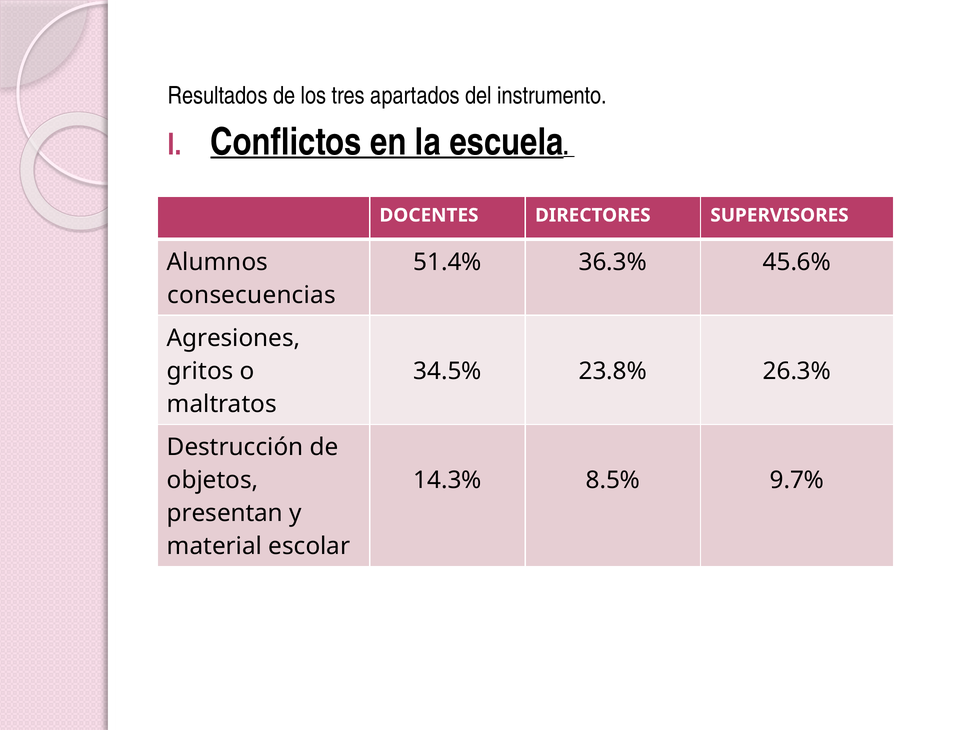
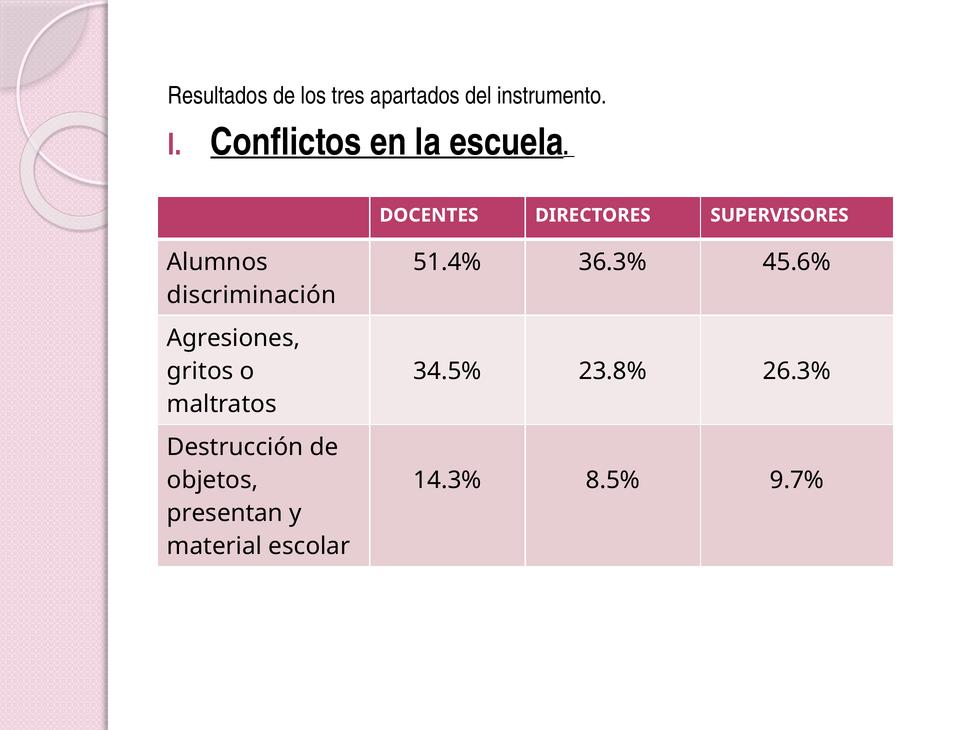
consecuencias: consecuencias -> discriminación (252, 295)
